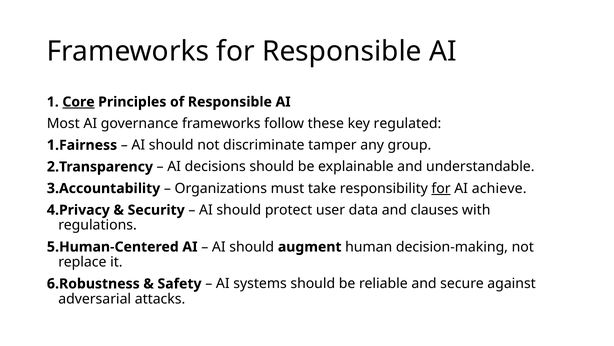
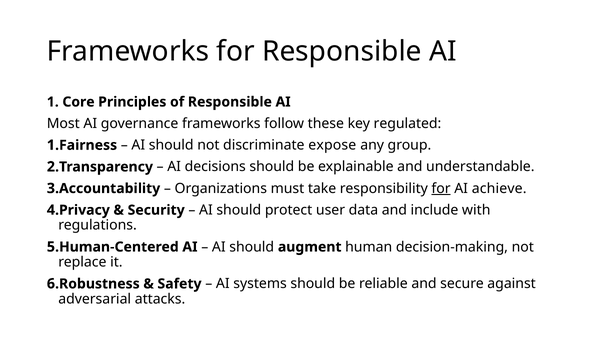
Core underline: present -> none (78, 102)
tamper: tamper -> expose (332, 145)
clauses: clauses -> include (434, 210)
